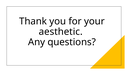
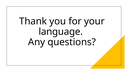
aesthetic: aesthetic -> language (61, 32)
